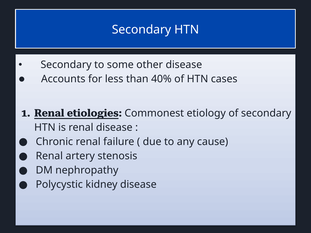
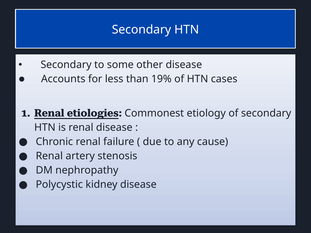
40%: 40% -> 19% (161, 79)
